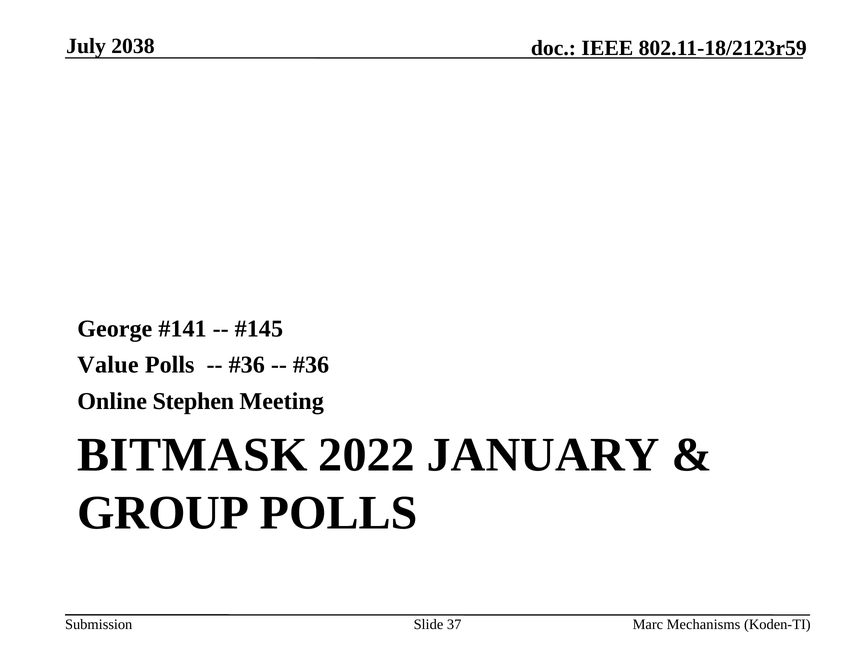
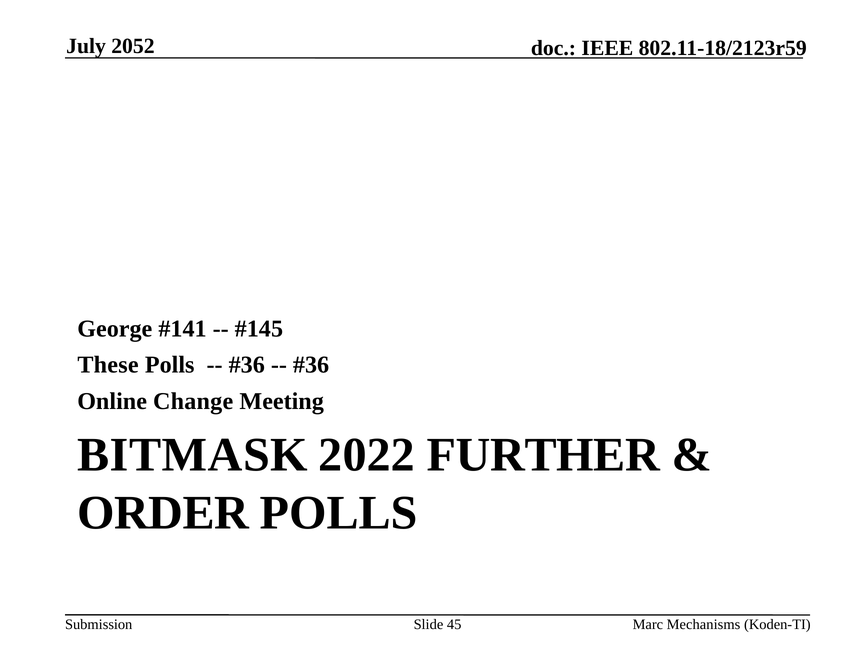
2038: 2038 -> 2052 (133, 46)
Value: Value -> These (108, 365)
Stephen: Stephen -> Change (193, 401)
JANUARY: JANUARY -> FURTHER (543, 455)
GROUP: GROUP -> ORDER (163, 513)
37: 37 -> 45 (454, 624)
